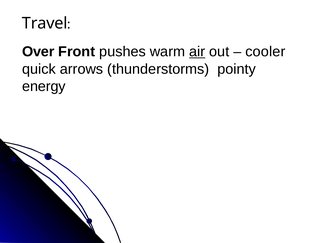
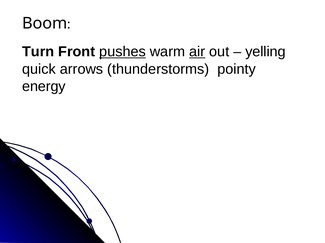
Travel: Travel -> Boom (45, 23)
Over: Over -> Turn (38, 52)
pushes underline: none -> present (123, 52)
cooler: cooler -> yelling (265, 52)
